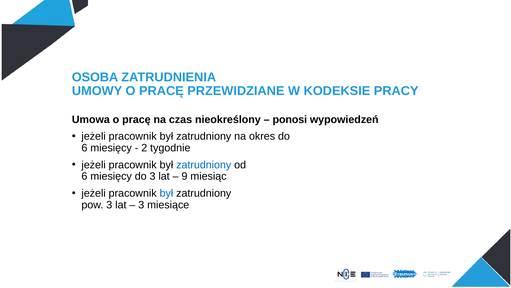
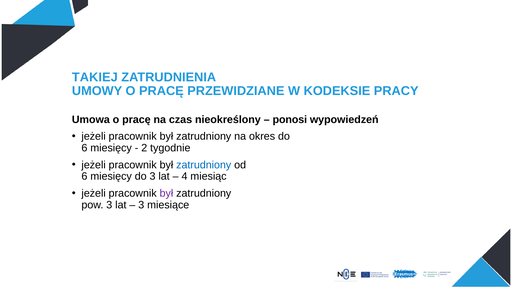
OSOBA: OSOBA -> TAKIEJ (95, 77)
9: 9 -> 4 (184, 176)
był colour: blue -> purple (166, 193)
